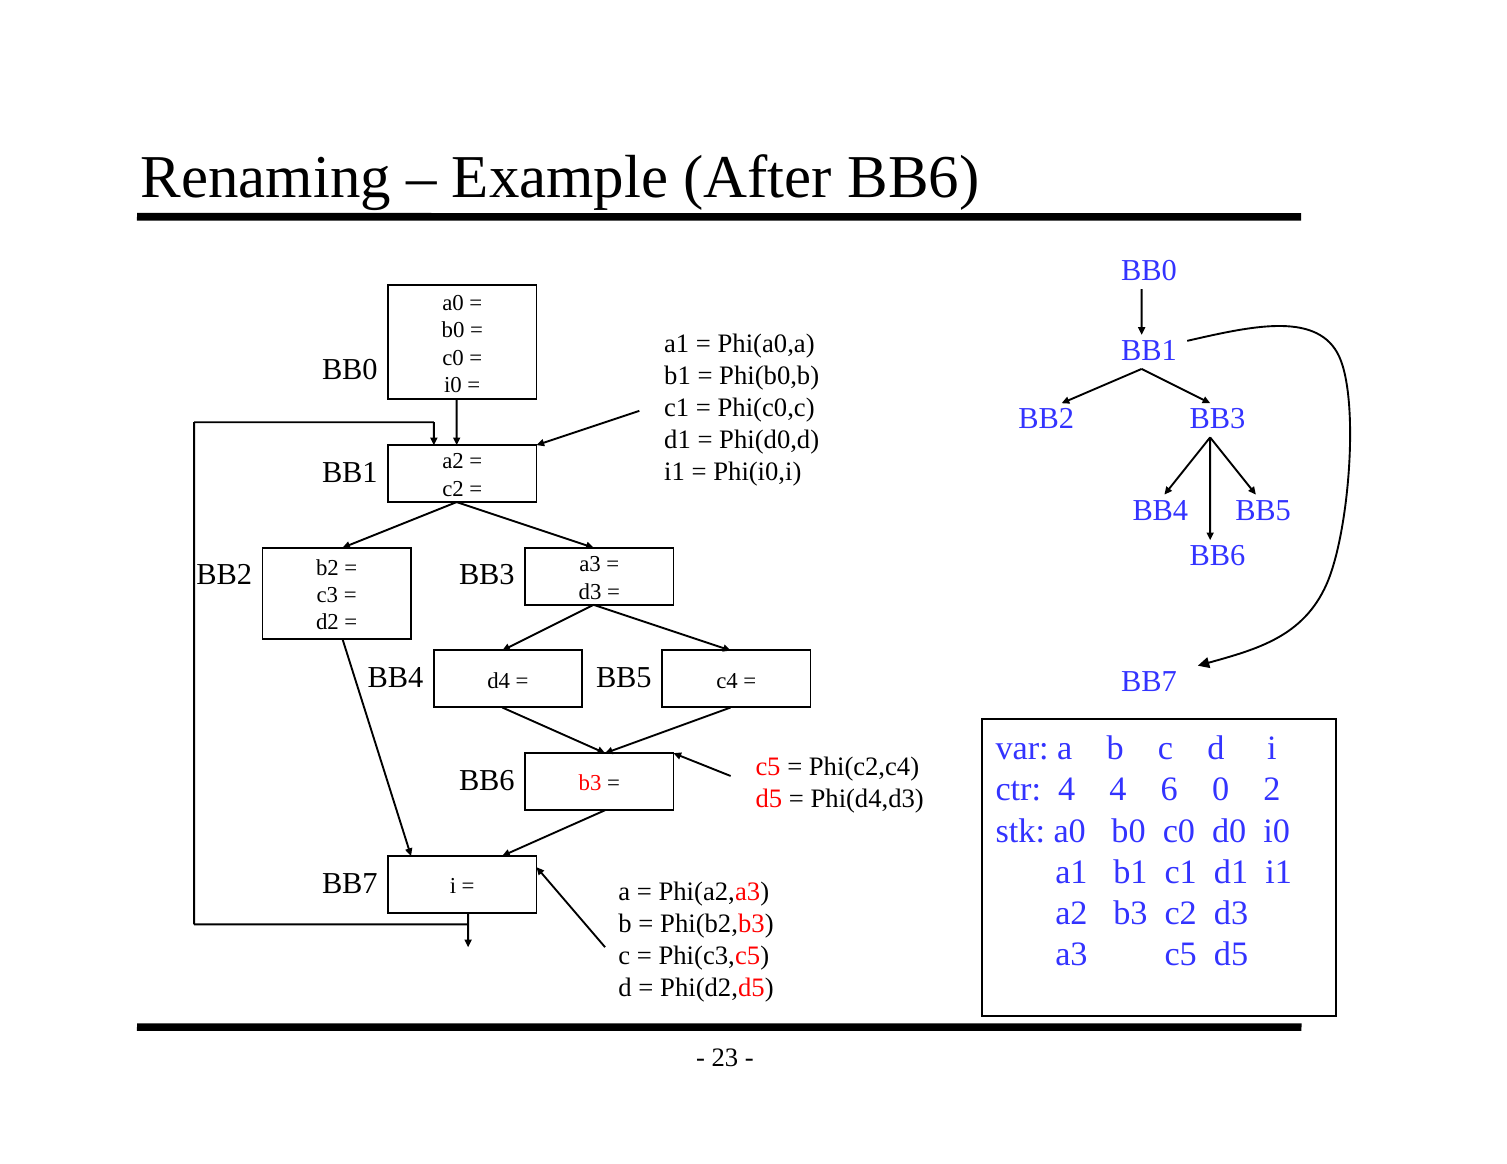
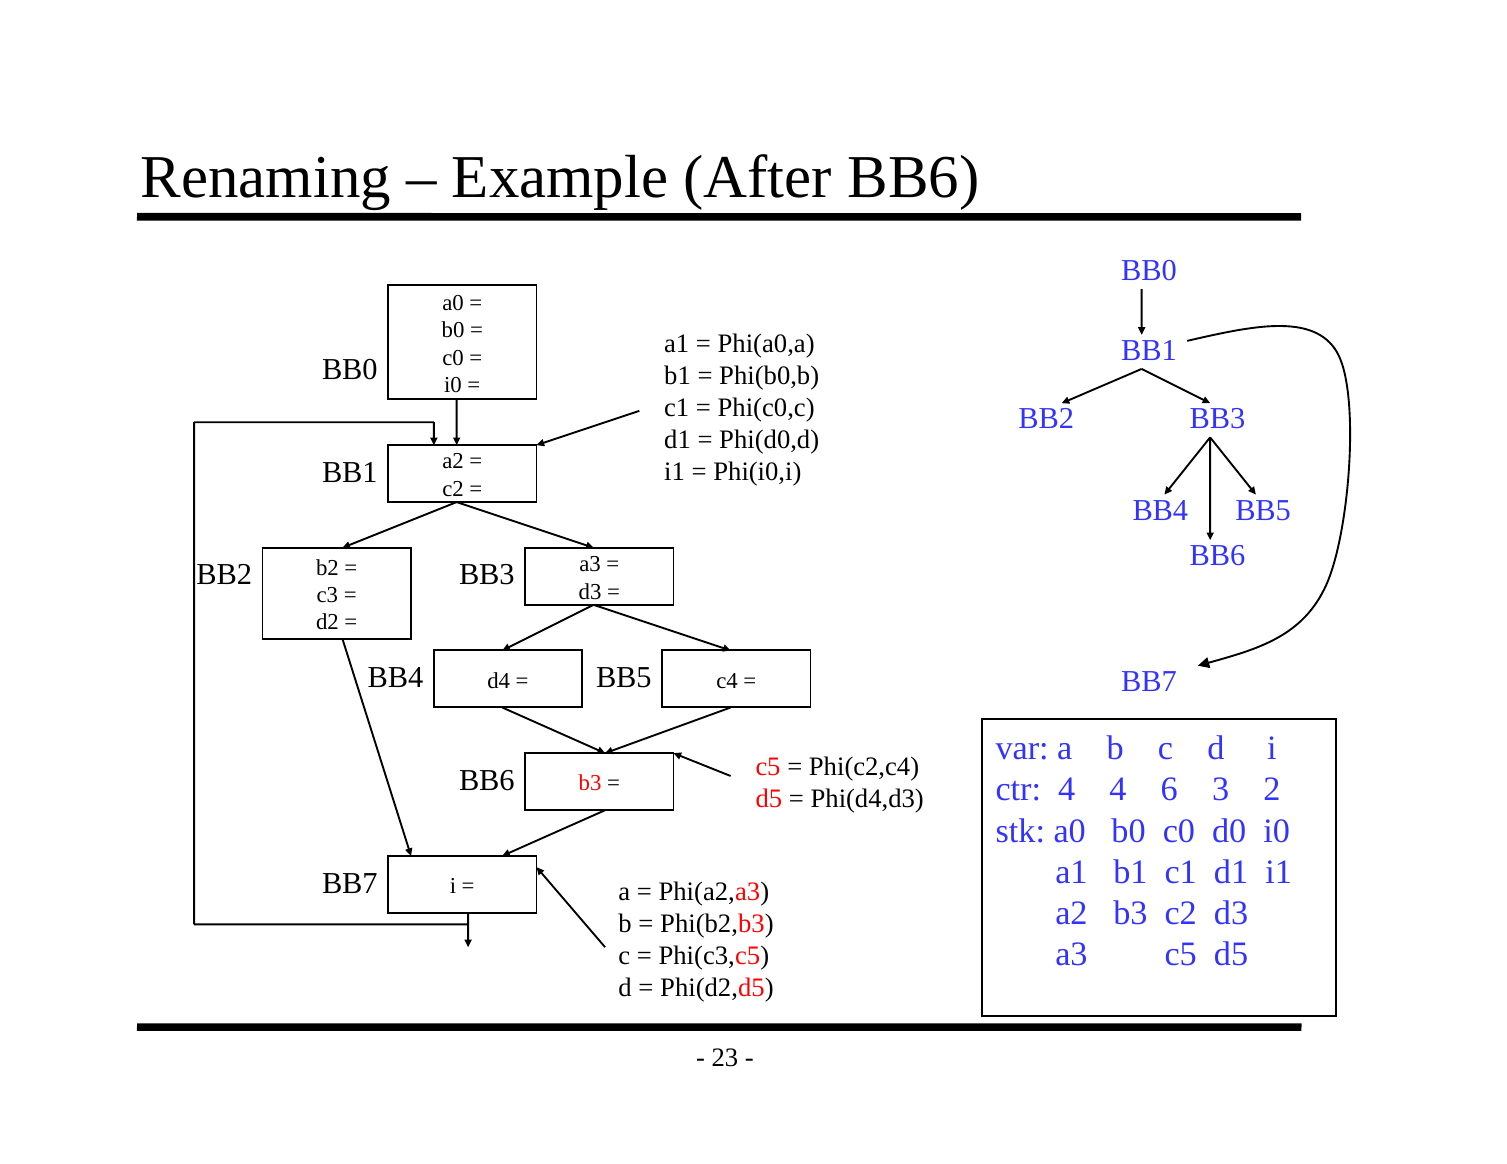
0: 0 -> 3 (1221, 790)
